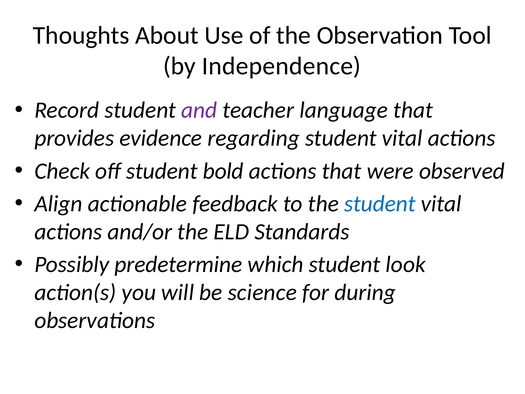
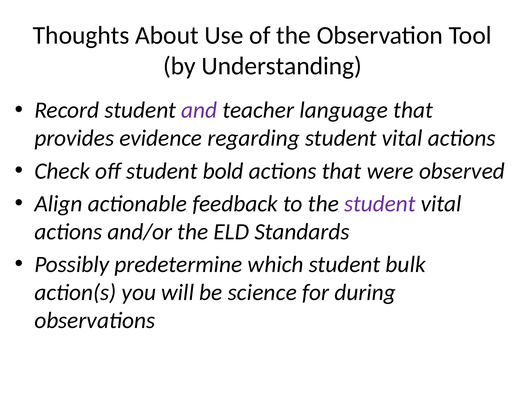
Independence: Independence -> Understanding (282, 66)
student colour: blue -> purple (380, 204)
look: look -> bulk (406, 264)
